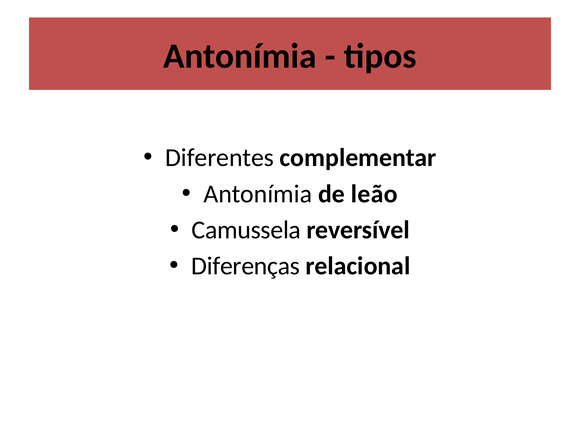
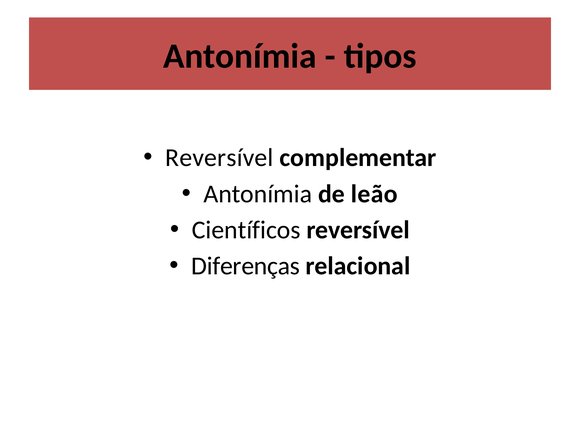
Diferentes: Diferentes -> Reversível (219, 158)
Camussela: Camussela -> Científicos (246, 230)
